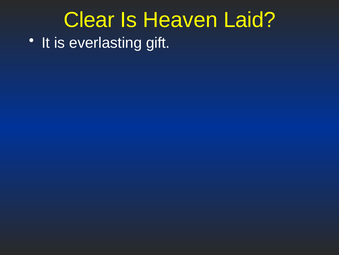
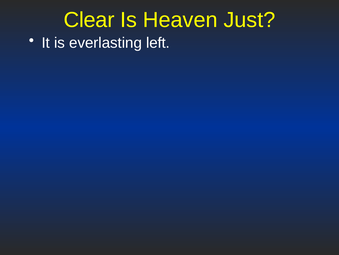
Laid: Laid -> Just (249, 20)
gift: gift -> left (158, 43)
